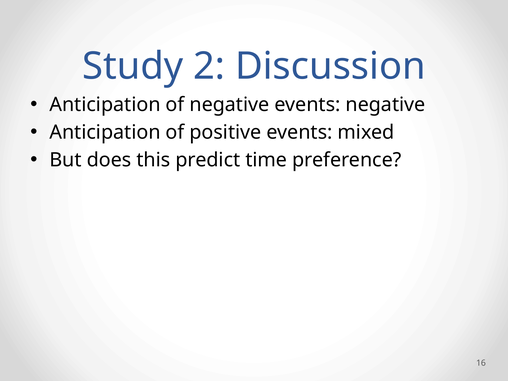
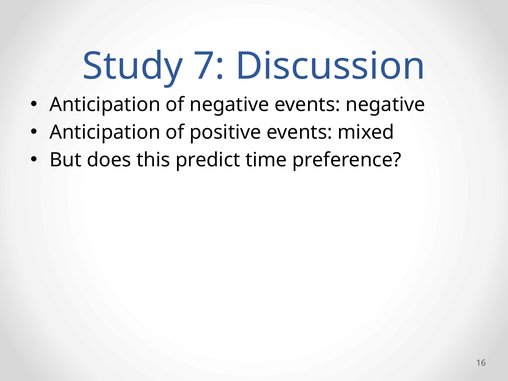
2: 2 -> 7 (209, 66)
